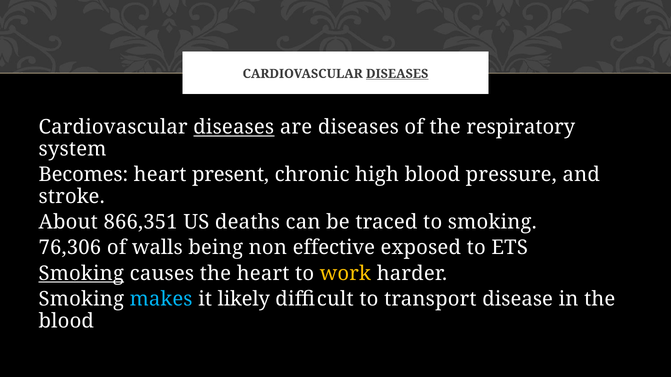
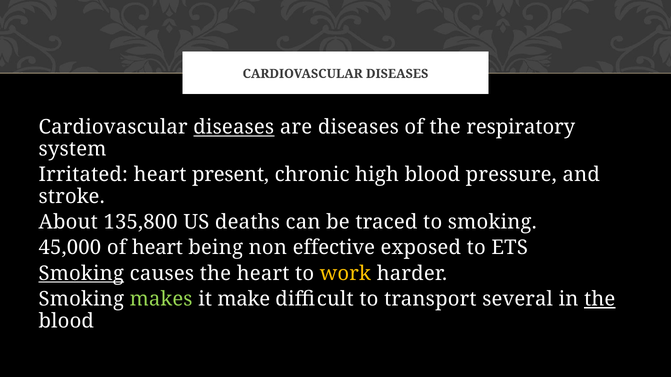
DISEASES underline: present -> none (397, 74)
Becomes: Becomes -> Irritated (83, 175)
866,351: 866,351 -> 135,800 (141, 222)
76,306: 76,306 -> 45,000 (70, 248)
of walls: walls -> heart (157, 248)
makes colour: light blue -> light green (161, 299)
likely: likely -> make (244, 299)
disease: disease -> several (518, 299)
the underline: none -> present (600, 299)
